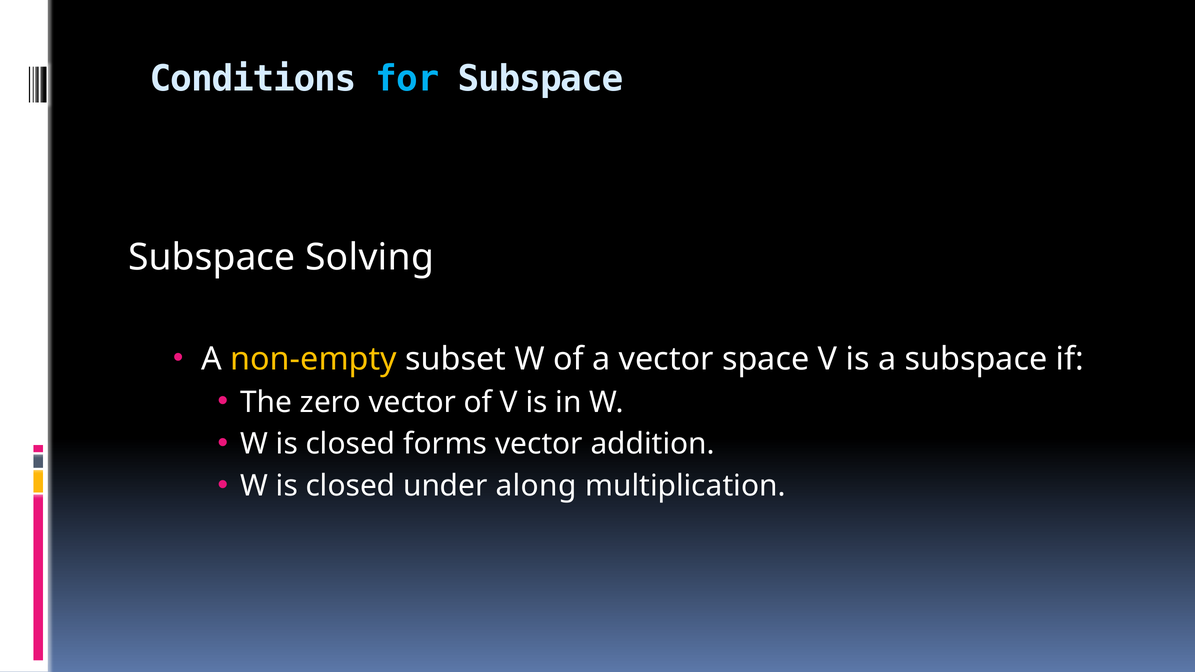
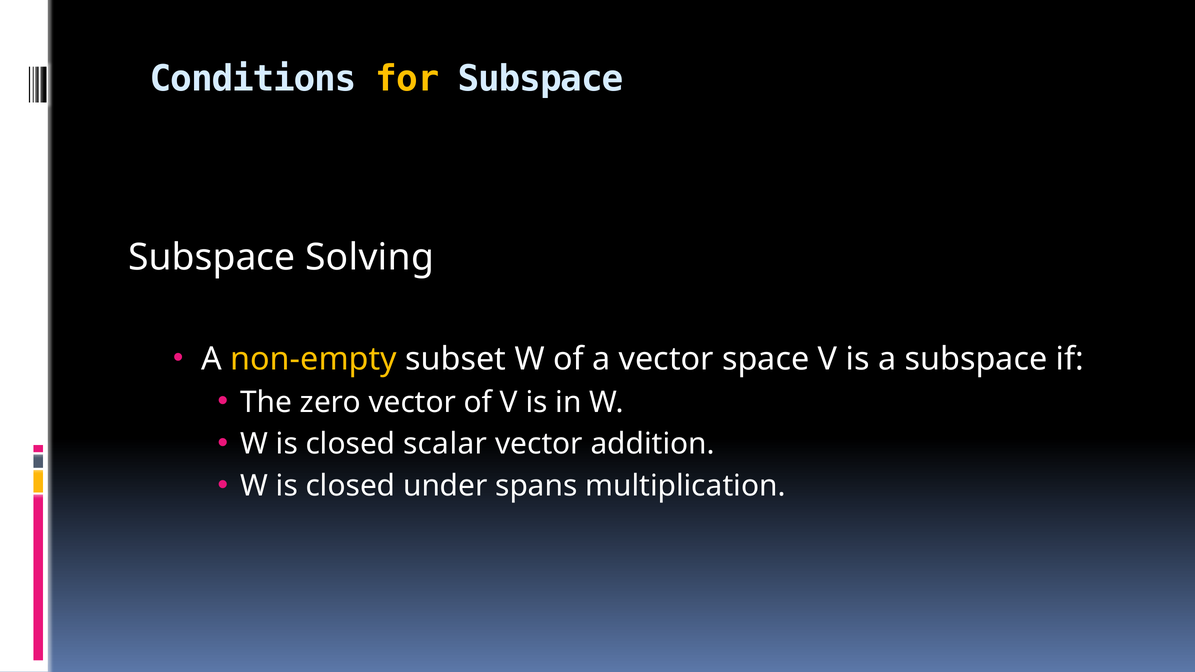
for colour: light blue -> yellow (407, 79)
forms: forms -> scalar (445, 444)
along: along -> spans (536, 486)
